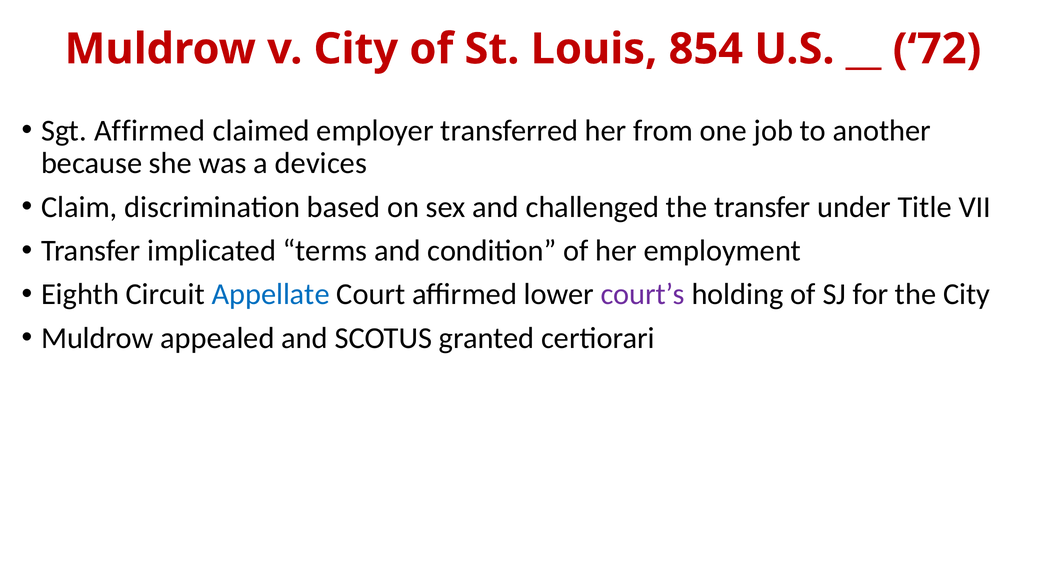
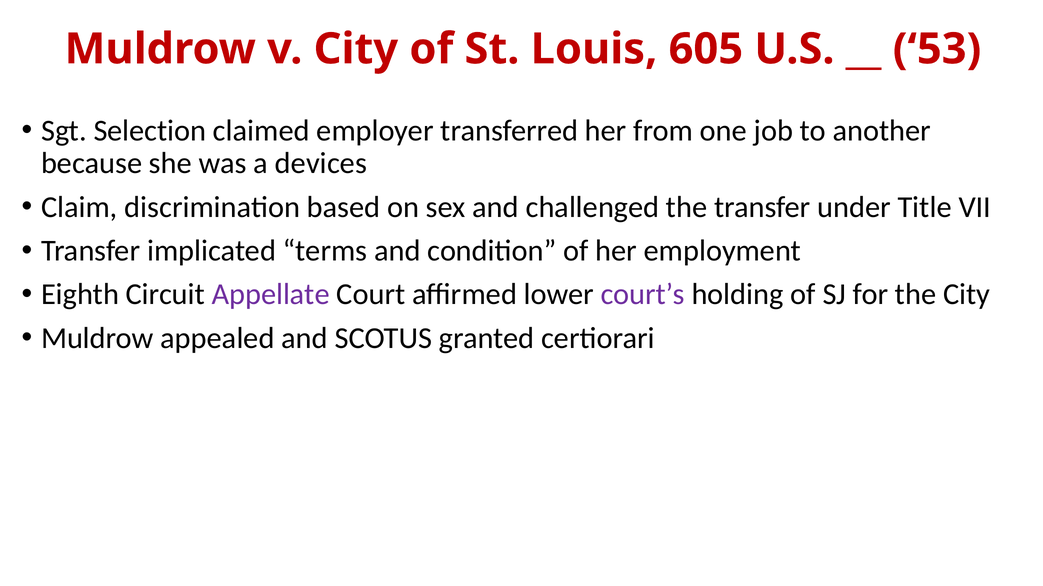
854: 854 -> 605 (706, 49)
72: 72 -> 53 (937, 49)
Sgt Affirmed: Affirmed -> Selection (150, 131)
Appellate colour: blue -> purple (271, 295)
